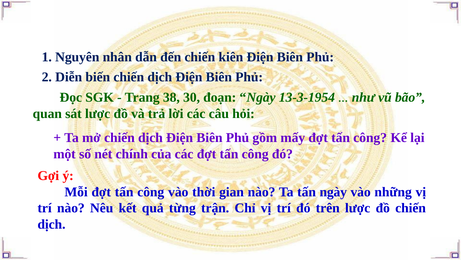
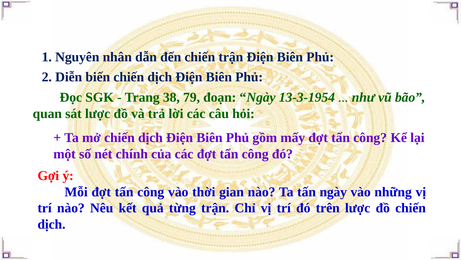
chiến kiên: kiên -> trận (231, 57)
30: 30 -> 79 (192, 97)
